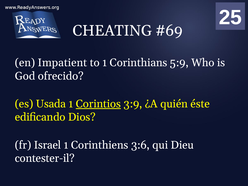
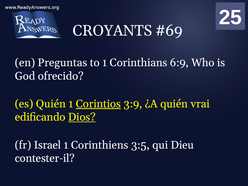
CHEATING: CHEATING -> CROYANTS (112, 31)
Impatient: Impatient -> Preguntas (62, 63)
5:9: 5:9 -> 6:9 (179, 63)
es Usada: Usada -> Quién (51, 104)
éste: éste -> vrai (200, 104)
Dios underline: none -> present (82, 117)
3:6: 3:6 -> 3:5 (140, 145)
